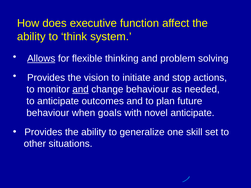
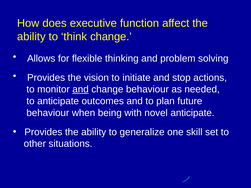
think system: system -> change (111, 37)
Allows underline: present -> none (41, 59)
goals: goals -> being (110, 113)
